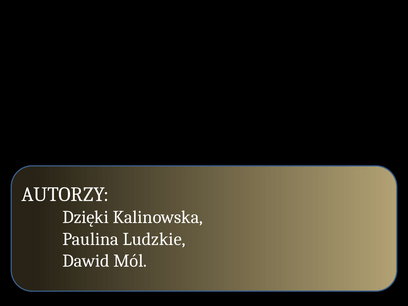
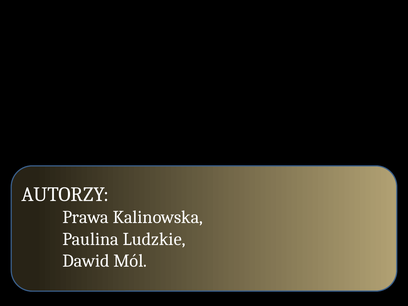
Dzięki: Dzięki -> Prawa (86, 217)
